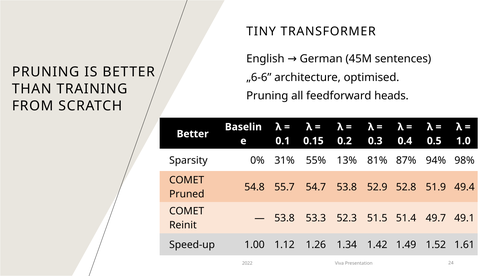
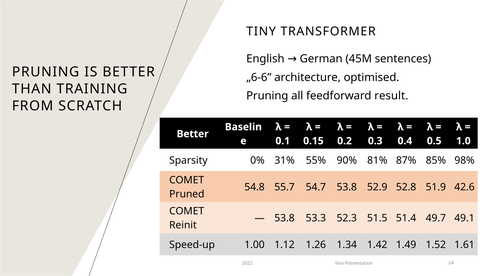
heads: heads -> result (391, 96)
13%: 13% -> 90% (347, 161)
94%: 94% -> 85% (436, 161)
49.4: 49.4 -> 42.6 (464, 187)
